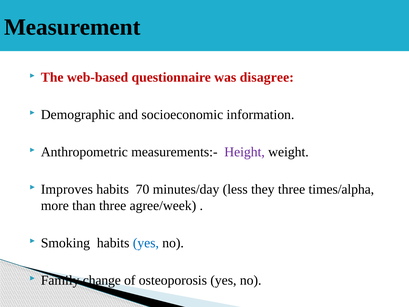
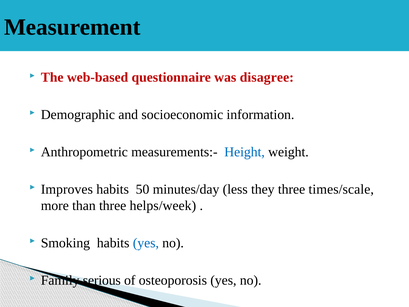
Height colour: purple -> blue (245, 152)
70: 70 -> 50 (143, 189)
times/alpha: times/alpha -> times/scale (341, 189)
agree/week: agree/week -> helps/week (163, 206)
change: change -> serious (102, 280)
